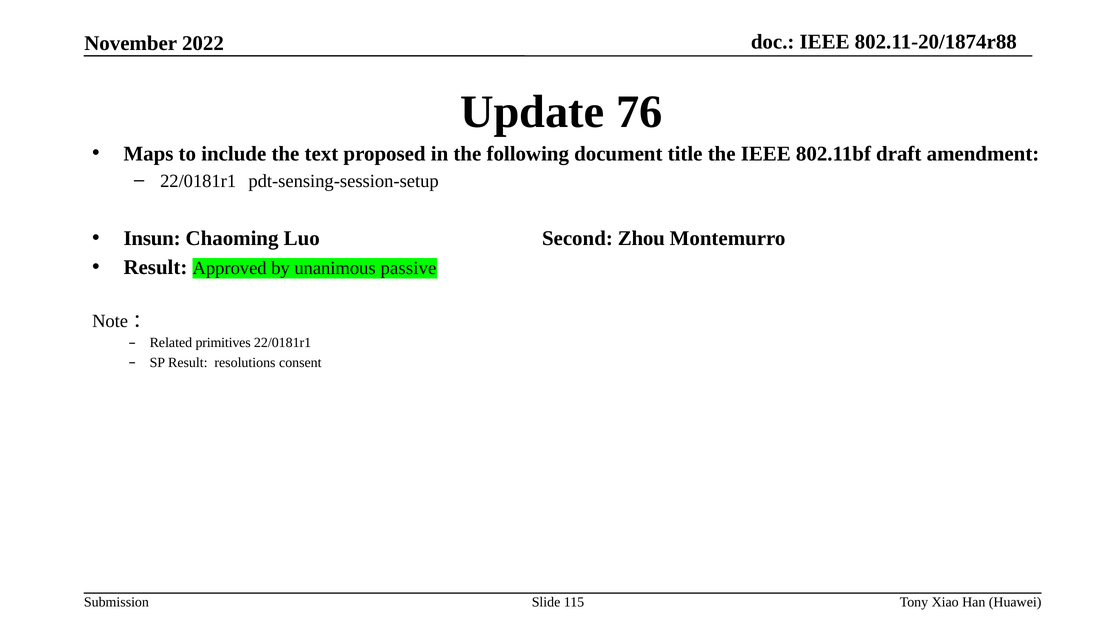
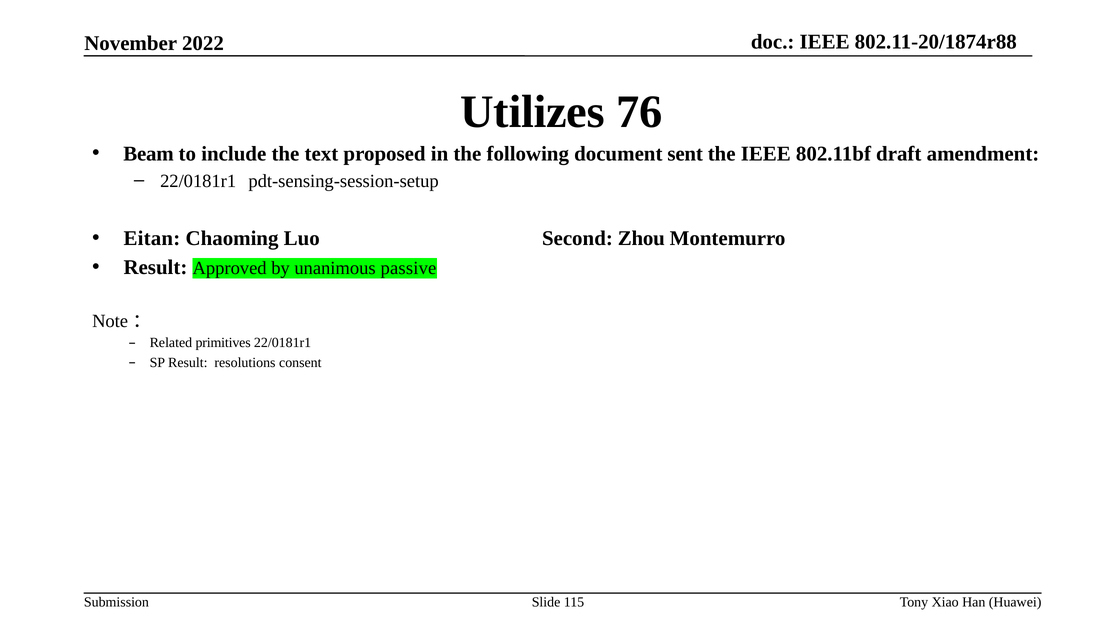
Update: Update -> Utilizes (532, 112)
Maps: Maps -> Beam (149, 154)
title: title -> sent (685, 154)
Insun: Insun -> Eitan (152, 238)
